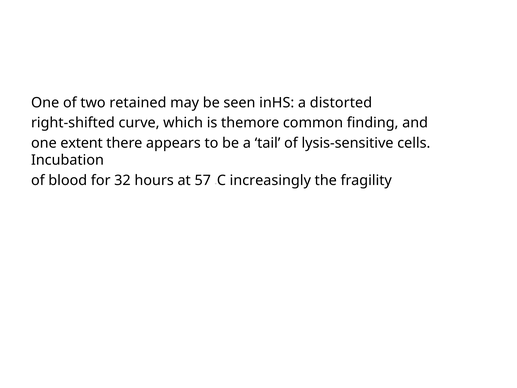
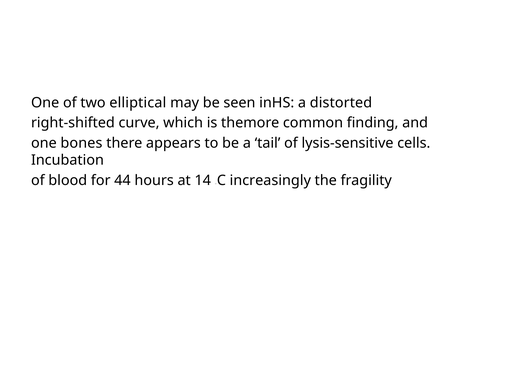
retained: retained -> elliptical (138, 103)
extent: extent -> bones (81, 143)
32: 32 -> 44 (122, 180)
57: 57 -> 14 (203, 180)
